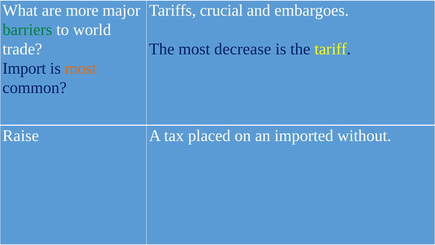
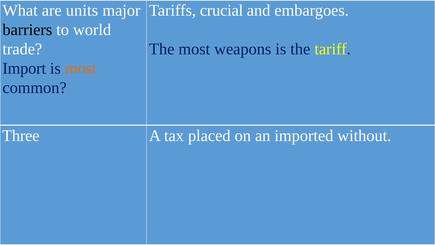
more: more -> units (82, 10)
barriers colour: green -> black (27, 30)
decrease: decrease -> weapons (243, 49)
Raise: Raise -> Three (21, 135)
